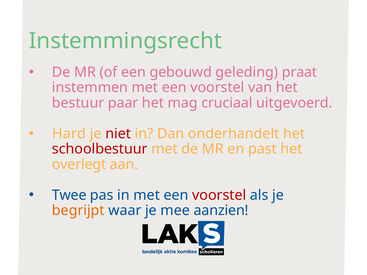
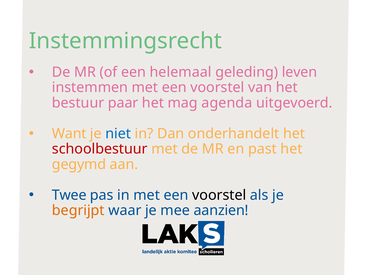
gebouwd: gebouwd -> helemaal (181, 72)
praat: praat -> leven (300, 72)
cruciaal: cruciaal -> agenda (227, 103)
Hard: Hard -> Want (69, 134)
niet colour: red -> blue (118, 134)
overlegt: overlegt -> gegymd (79, 164)
voorstel colour: red -> black (219, 195)
